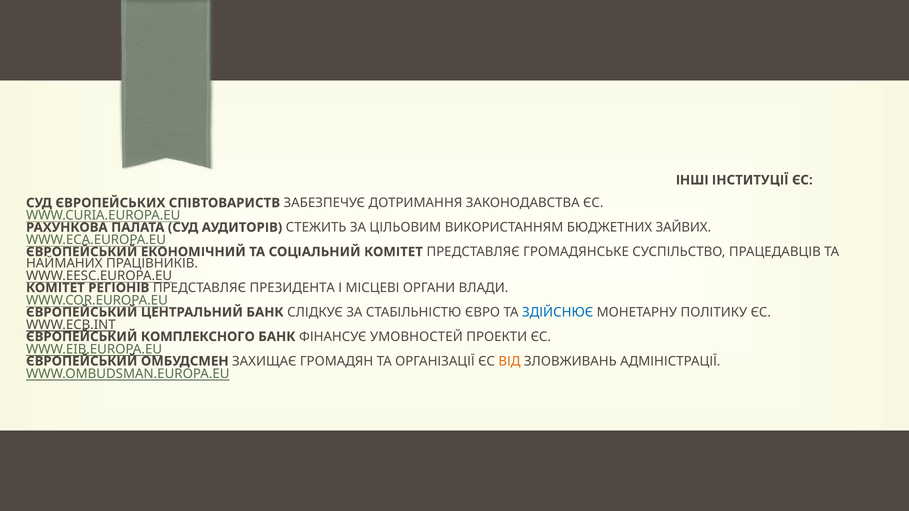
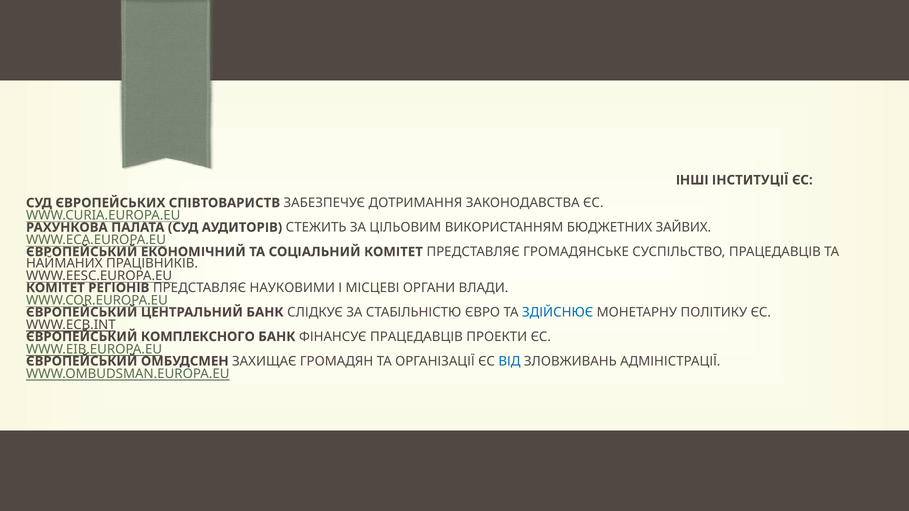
ПРЕЗИДЕНТА: ПРЕЗИДЕНТА -> НАУКОВИМИ (292, 288)
ФІНАНСУЄ УМОВНОСТЕЙ: УМОВНОСТЕЙ -> ПРАЦЕДАВЦІВ (416, 337)
ВІД colour: orange -> blue (509, 361)
